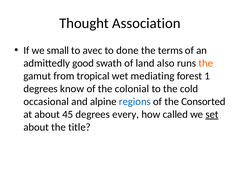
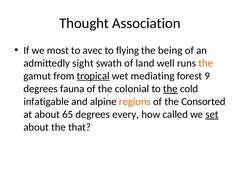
small: small -> most (58, 50)
done: done -> flying (128, 50)
terms: terms -> being (170, 50)
good: good -> sight (83, 63)
also: also -> well (166, 63)
tropical underline: none -> present (93, 76)
1: 1 -> 9 (207, 76)
know: know -> fauna (72, 89)
the underline: none -> present (170, 89)
occasional: occasional -> infatigable (46, 102)
regions colour: blue -> orange (135, 102)
45: 45 -> 65 (68, 114)
title: title -> that (80, 127)
